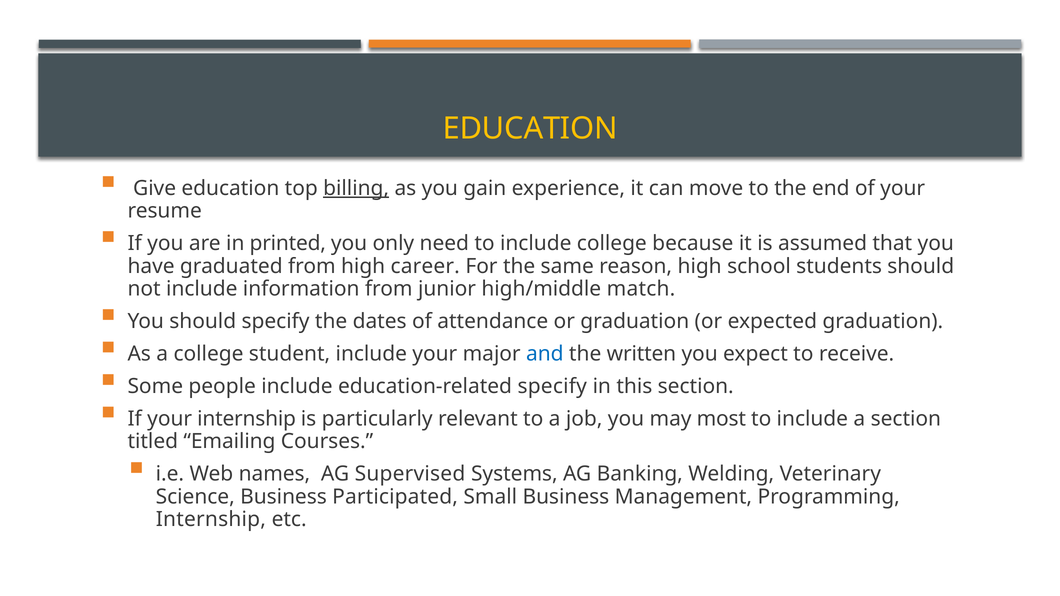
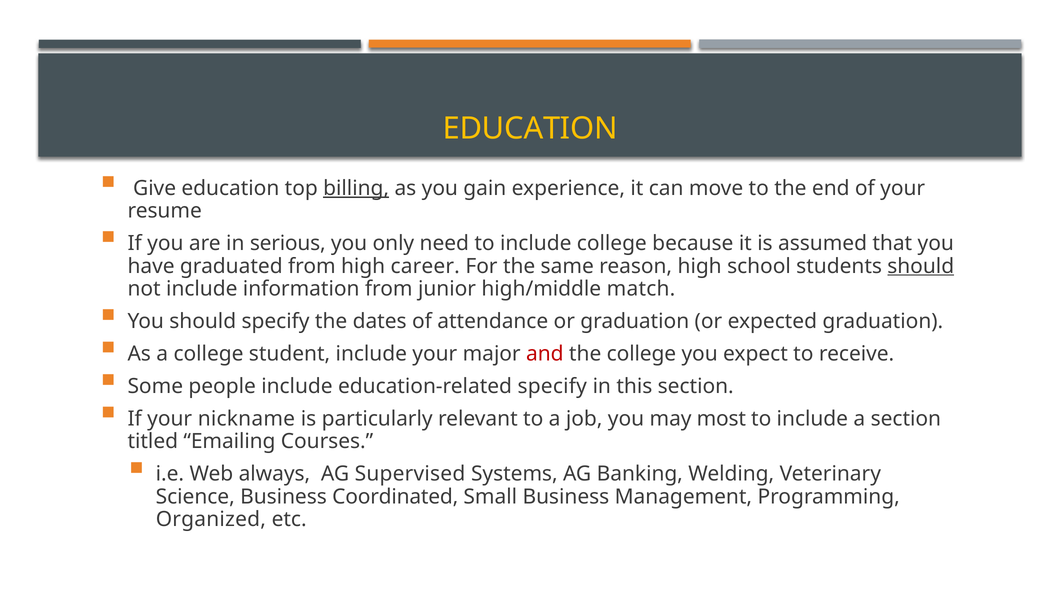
printed: printed -> serious (288, 244)
should underline: none -> present (921, 266)
and colour: blue -> red (545, 354)
the written: written -> college (641, 354)
your internship: internship -> nickname (246, 419)
names: names -> always (274, 474)
Participated: Participated -> Coordinated (395, 497)
Internship: Internship -> Organized (211, 520)
